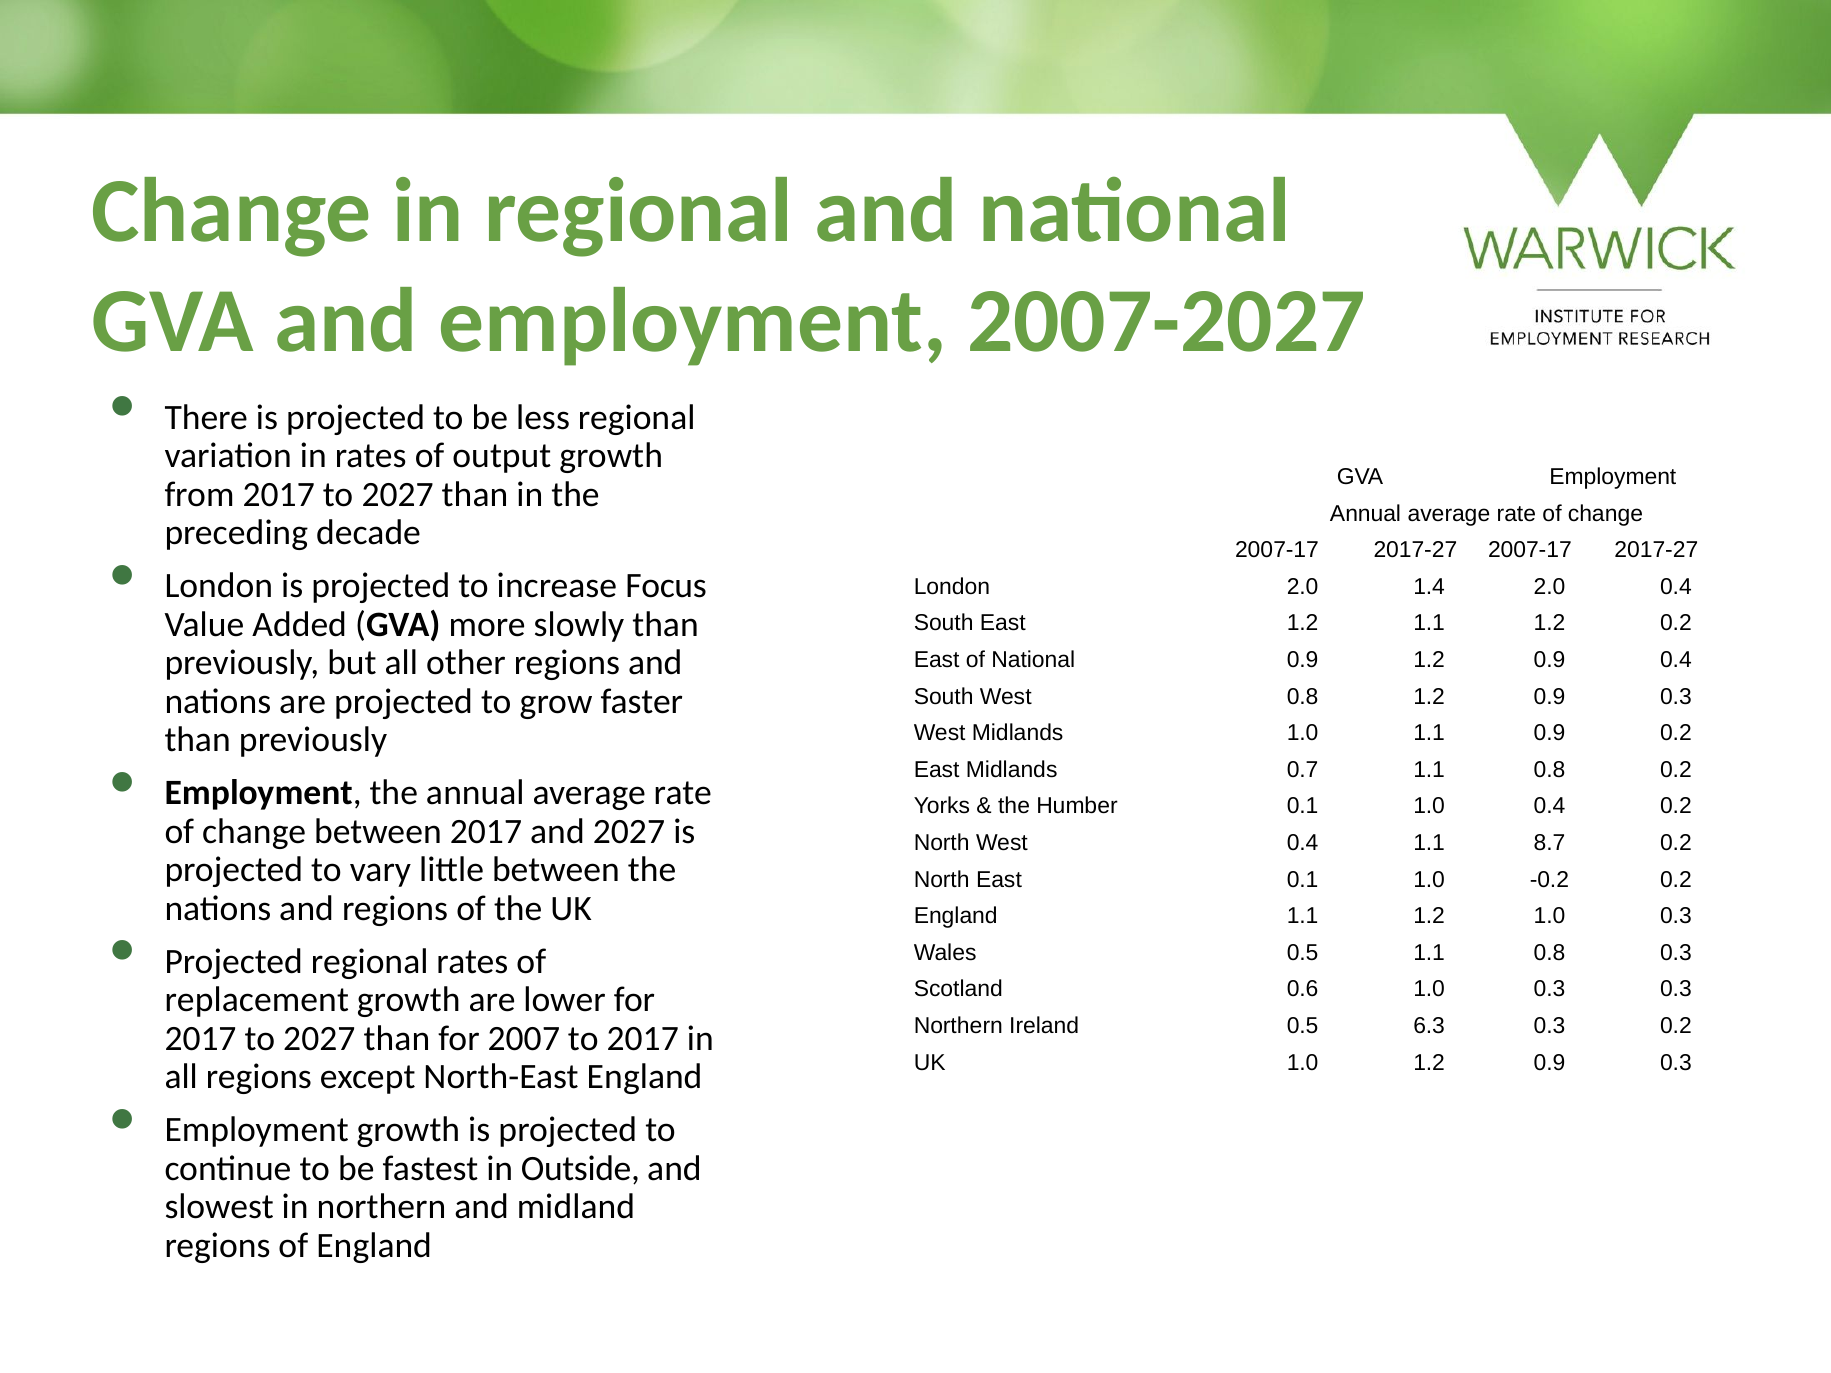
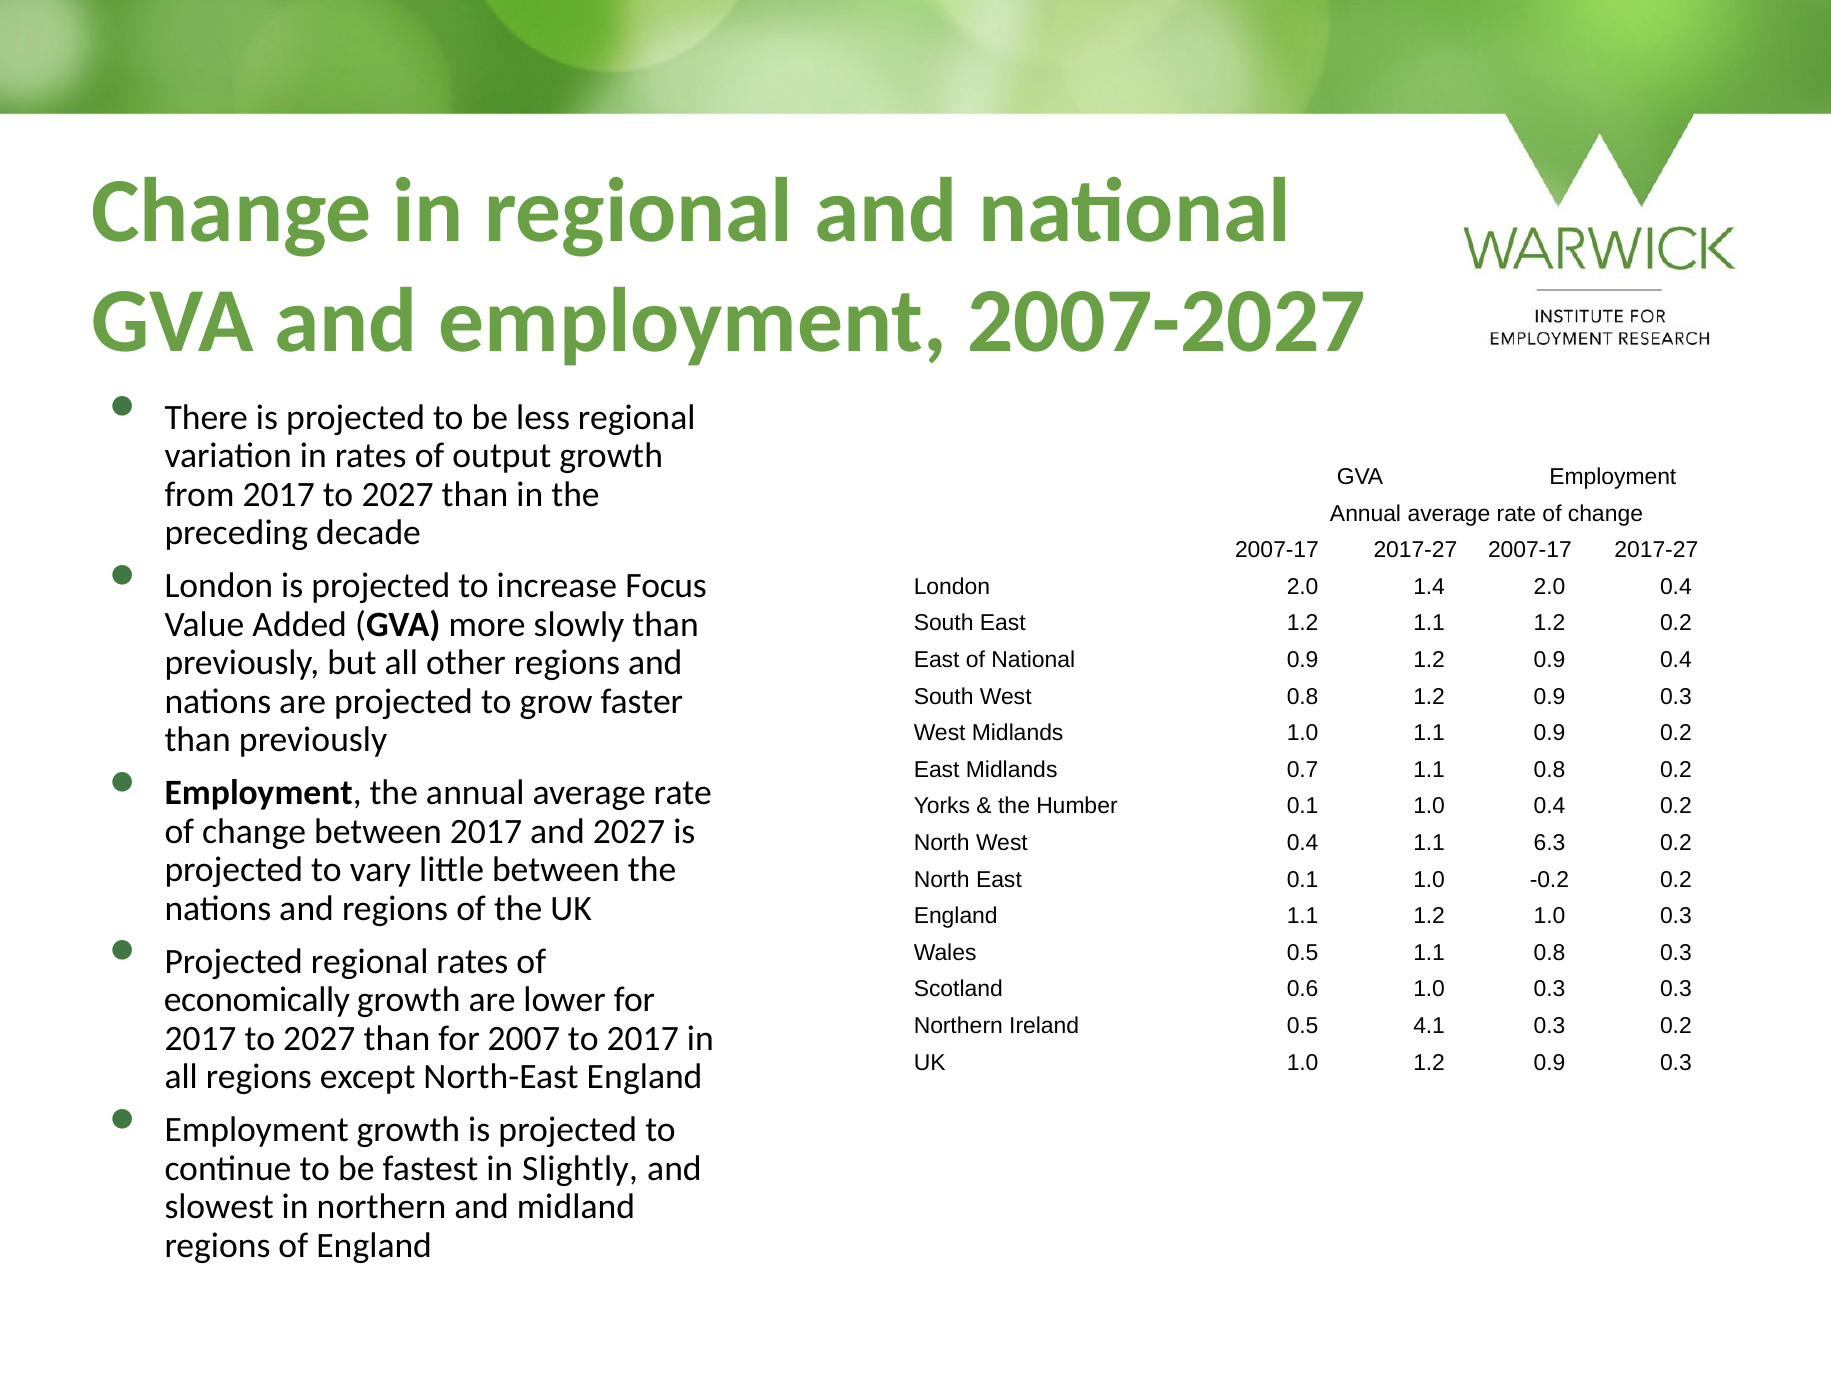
8.7: 8.7 -> 6.3 (1550, 843)
replacement: replacement -> economically (257, 1000)
6.3: 6.3 -> 4.1 (1429, 1026)
Outside: Outside -> Slightly (580, 1169)
